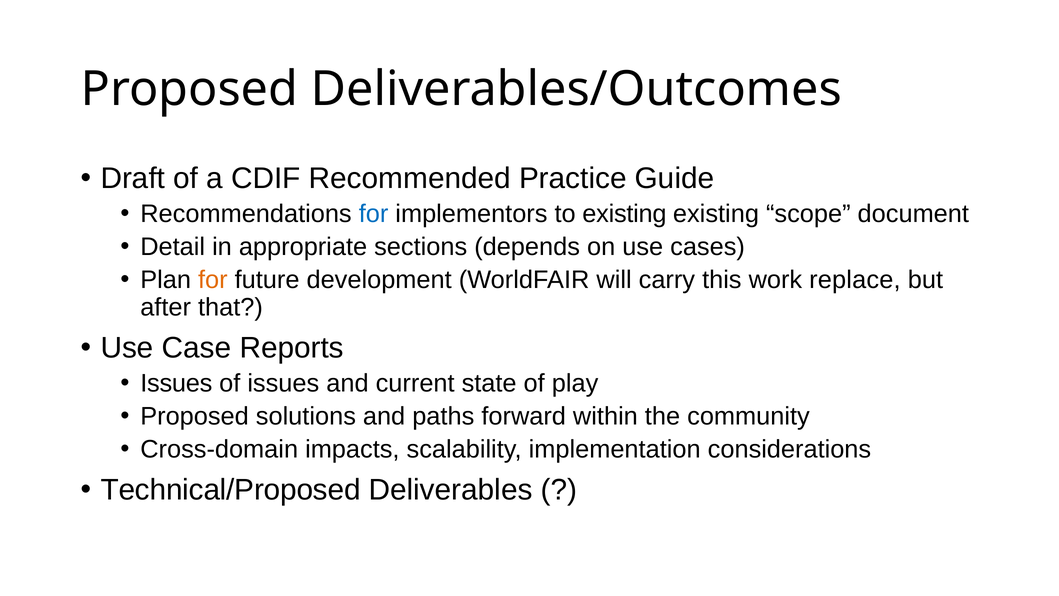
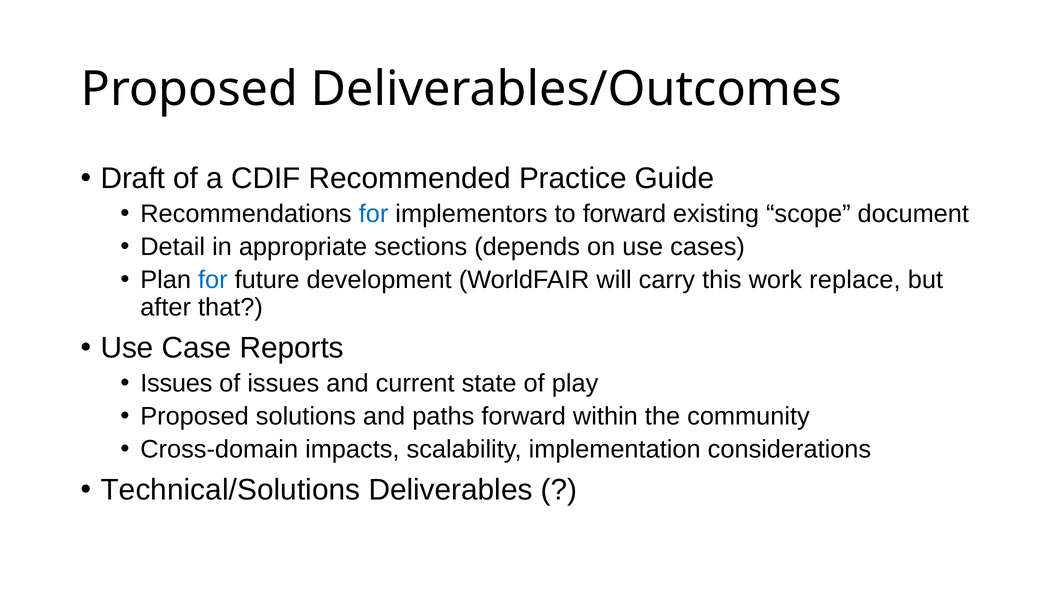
to existing: existing -> forward (624, 214)
for colour: orange -> blue (213, 280)
Technical/Proposed: Technical/Proposed -> Technical/Solutions (230, 490)
